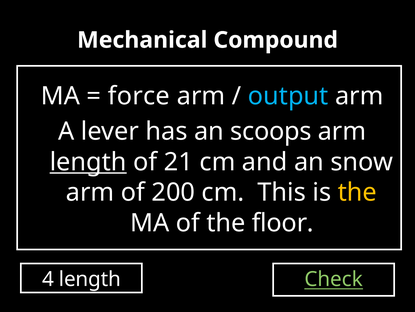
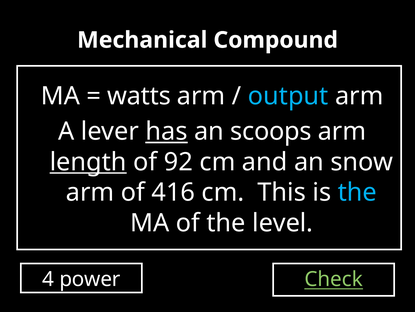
force: force -> watts (139, 96)
has underline: none -> present (166, 131)
21: 21 -> 92 (178, 162)
200: 200 -> 416 (173, 192)
the colour: yellow -> light blue (357, 192)
floor: floor -> level (283, 222)
4 length: length -> power (90, 279)
